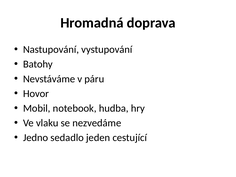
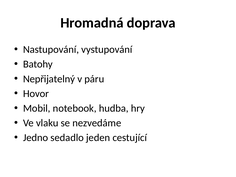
Nevstáváme: Nevstáváme -> Nepřijatelný (49, 79)
